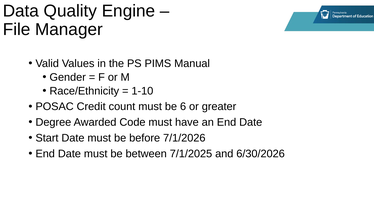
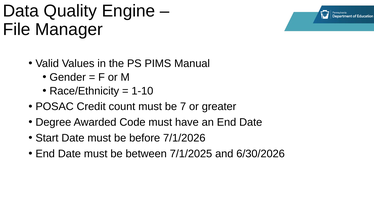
6: 6 -> 7 (183, 106)
